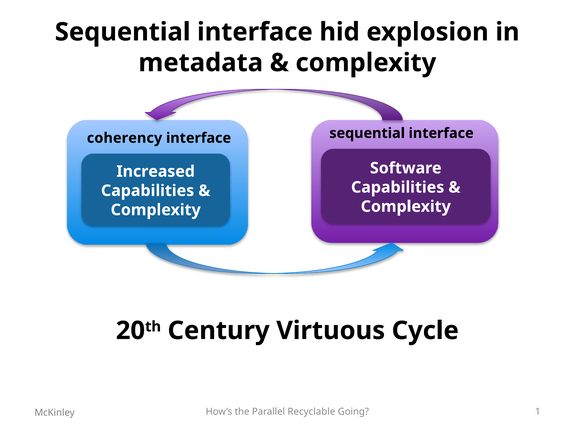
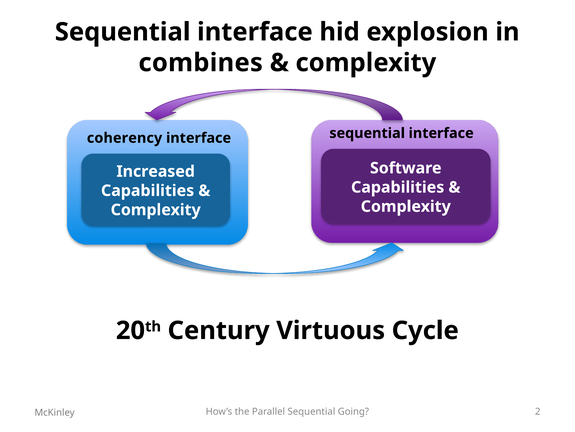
metadata: metadata -> combines (201, 63)
Parallel Recyclable: Recyclable -> Sequential (311, 411)
1: 1 -> 2 (538, 411)
